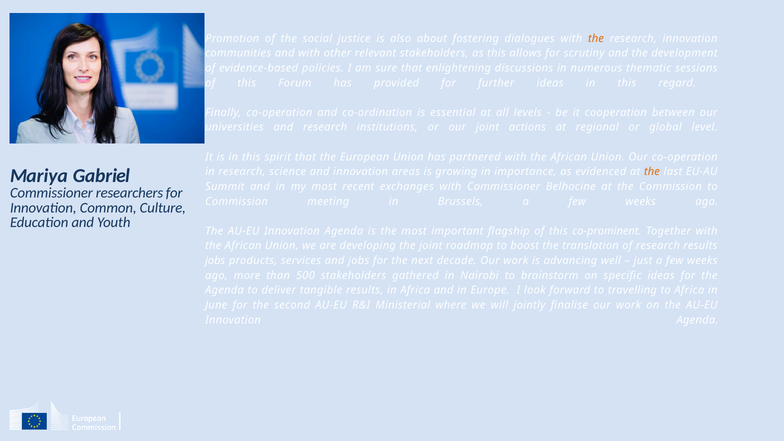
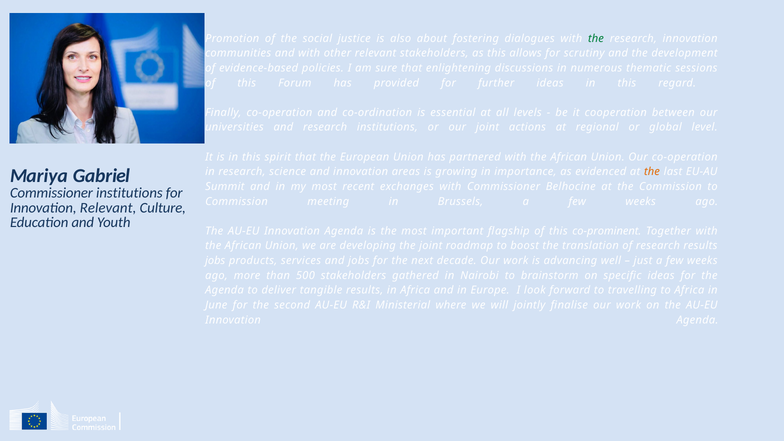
the colour: orange -> green (596, 38)
Commissioner researchers: researchers -> institutions (129, 193)
Innovation Common: Common -> Relevant (108, 208)
